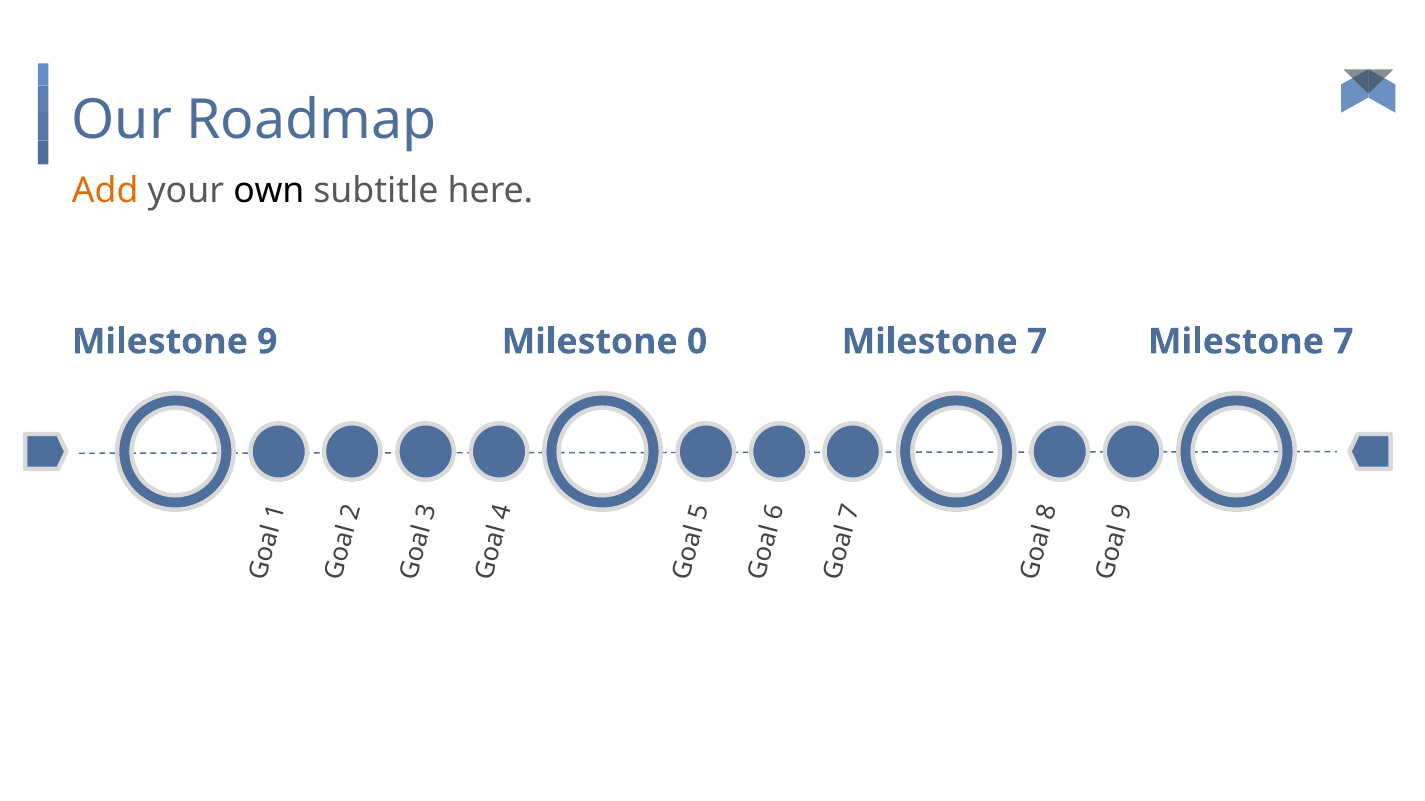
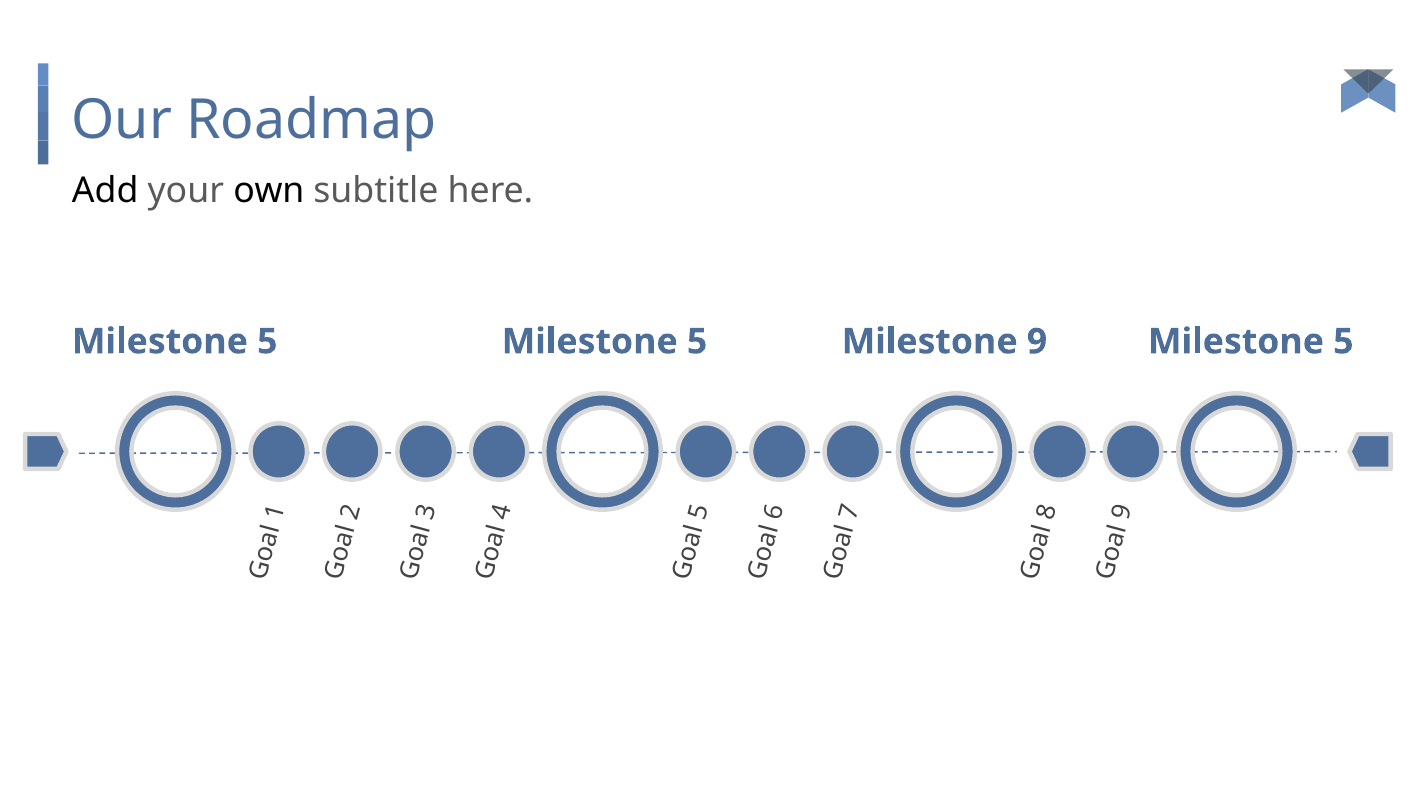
Add colour: orange -> black (105, 191)
9: 9 -> 5 (267, 342)
0: 0 -> 5 (697, 342)
7: 7 -> 9 (1037, 342)
7: 7 -> 5 (1343, 342)
